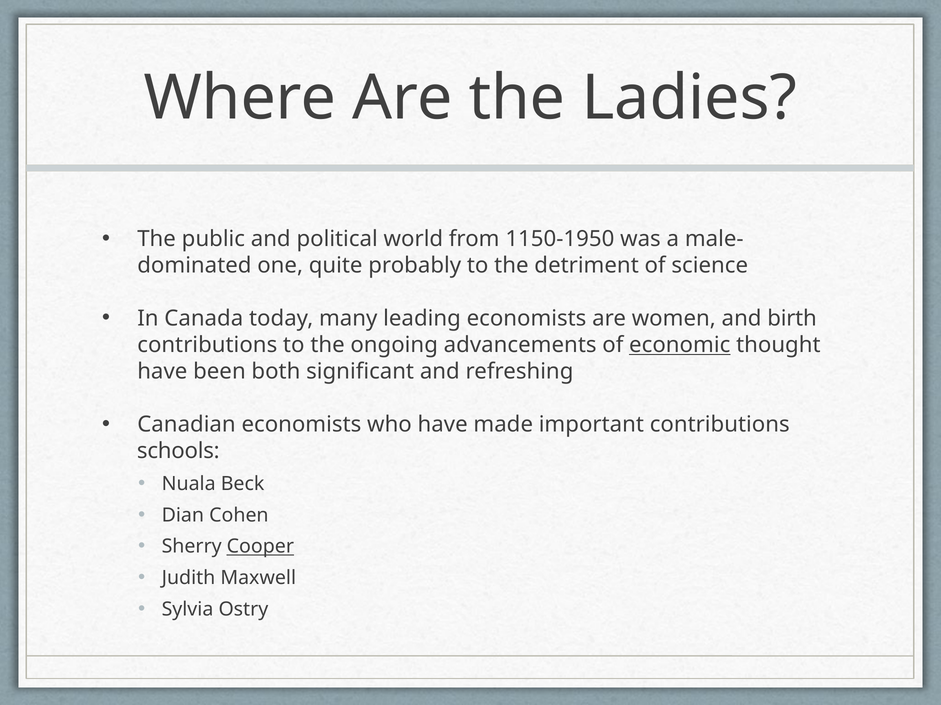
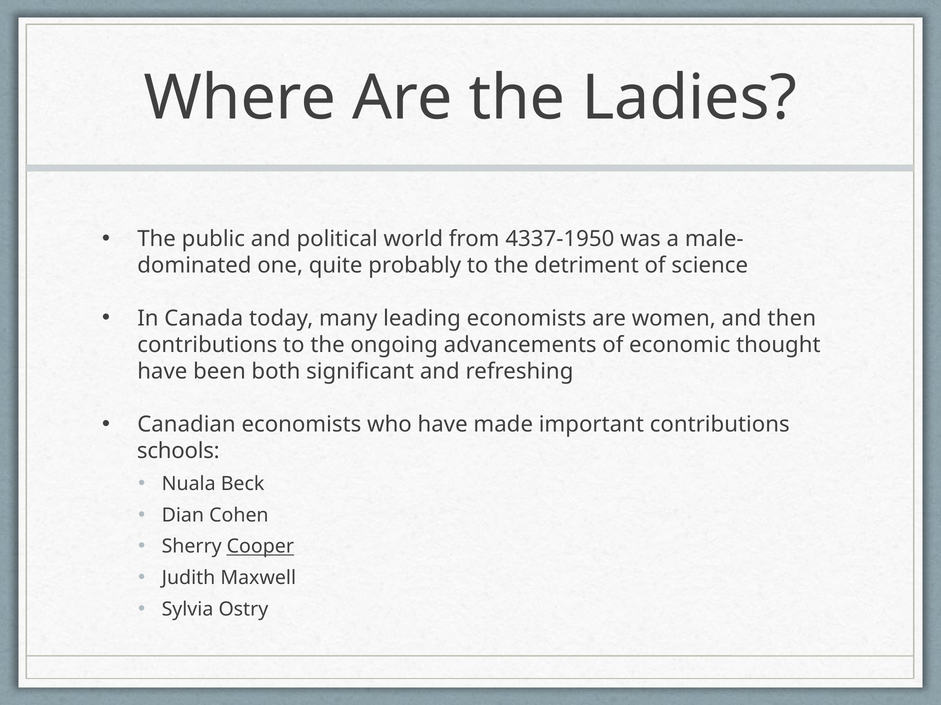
1150-1950: 1150-1950 -> 4337-1950 (560, 239)
birth: birth -> then (792, 319)
economic underline: present -> none (680, 345)
